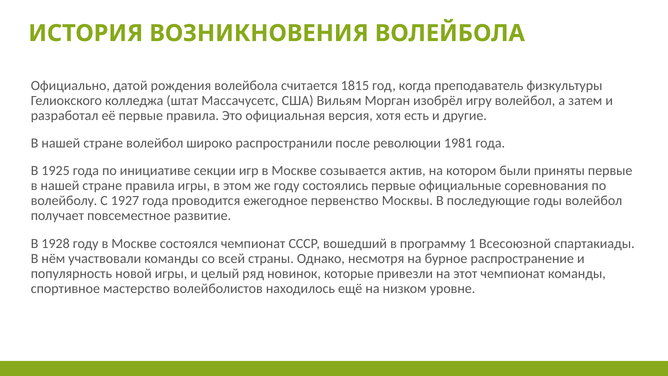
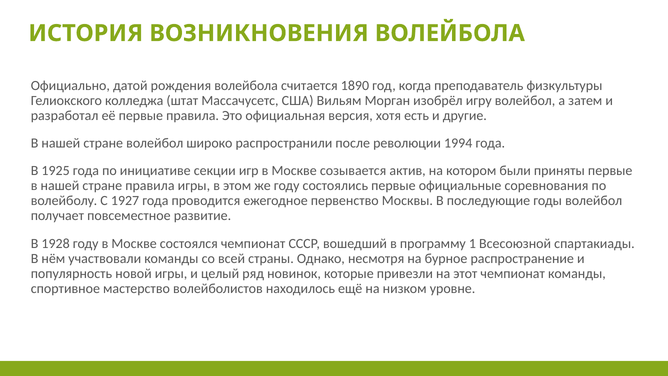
1815: 1815 -> 1890 (355, 85)
1981: 1981 -> 1994 (458, 143)
